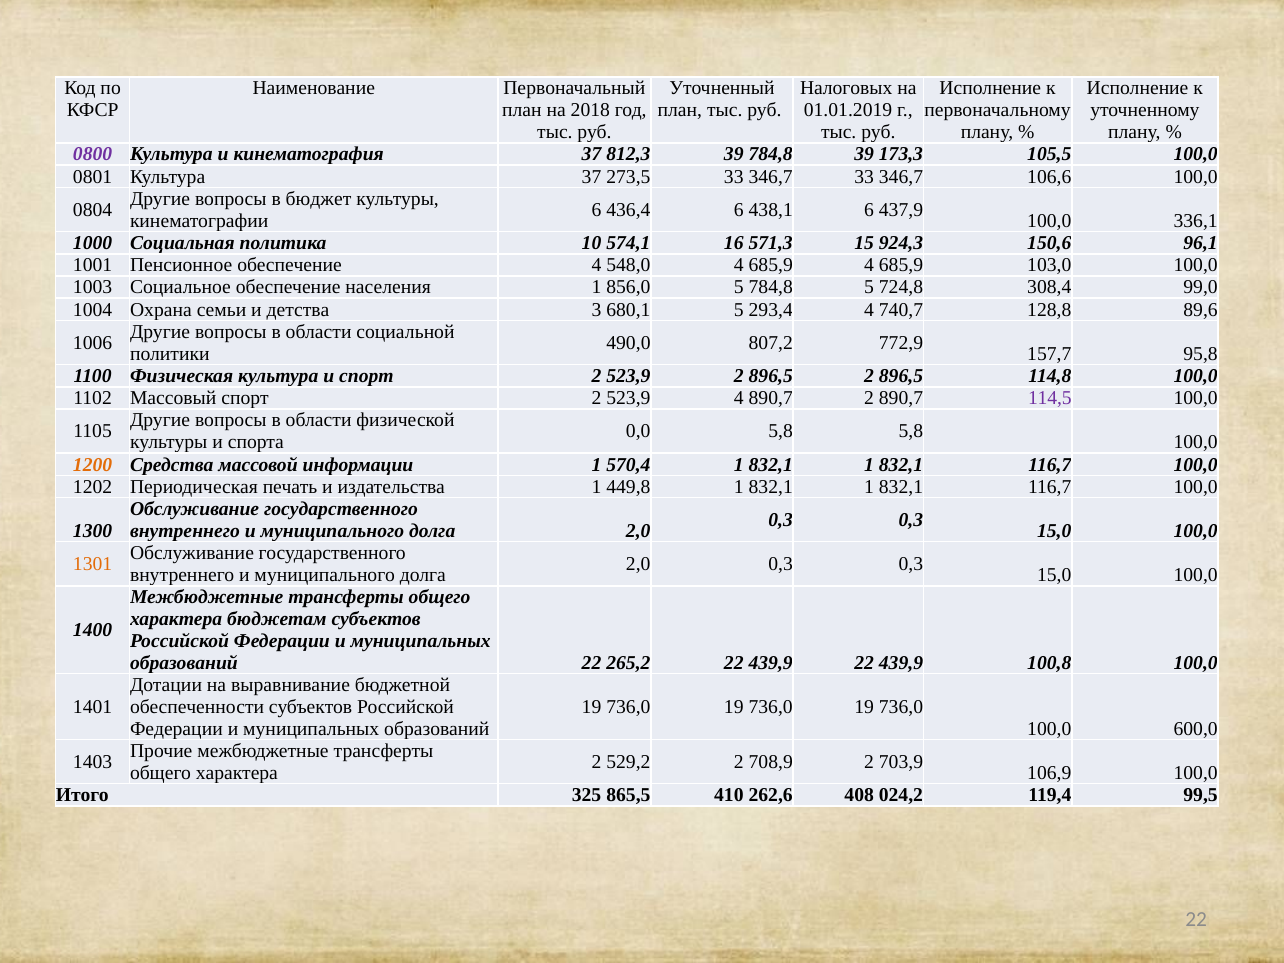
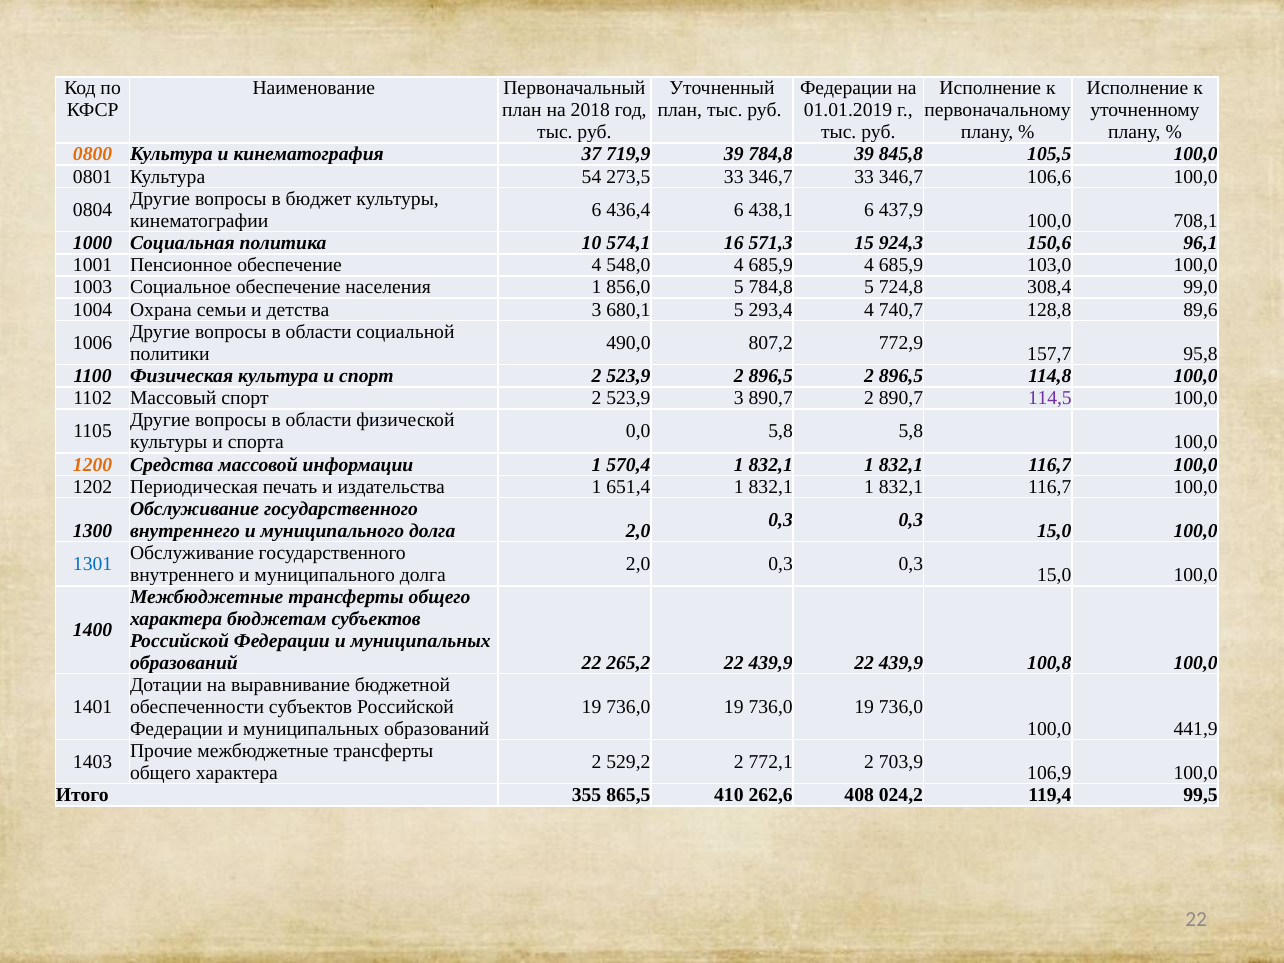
Налоговых: Налоговых -> Федерации (846, 88)
0800 colour: purple -> orange (93, 154)
812,3: 812,3 -> 719,9 (628, 154)
173,3: 173,3 -> 845,8 (901, 154)
Культура 37: 37 -> 54 (592, 177)
336,1: 336,1 -> 708,1 (1196, 221)
523,9 4: 4 -> 3 (739, 398)
449,8: 449,8 -> 651,4 (628, 487)
1301 colour: orange -> blue (93, 564)
600,0: 600,0 -> 441,9 (1196, 729)
708,9: 708,9 -> 772,1 (771, 762)
325: 325 -> 355 (587, 795)
